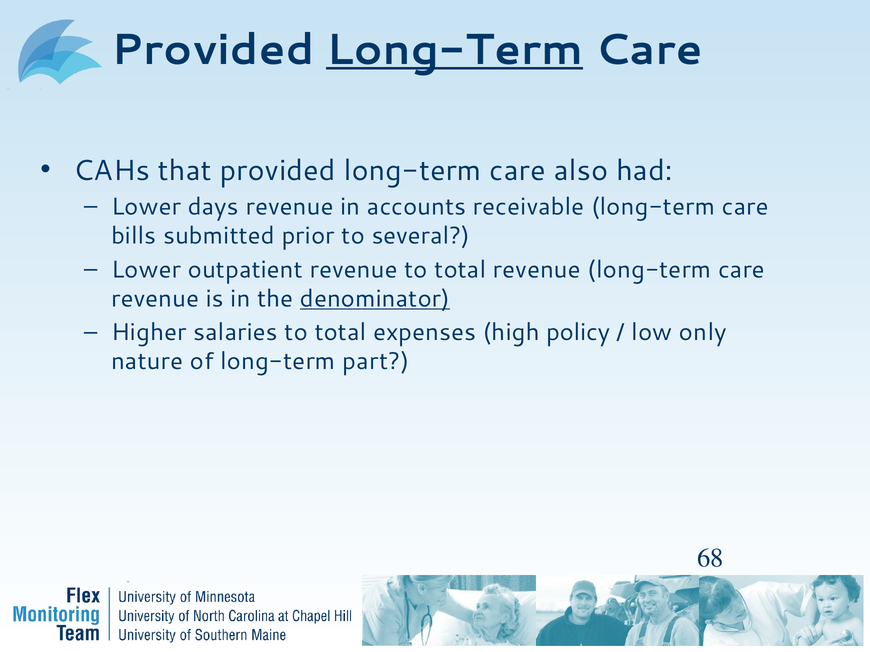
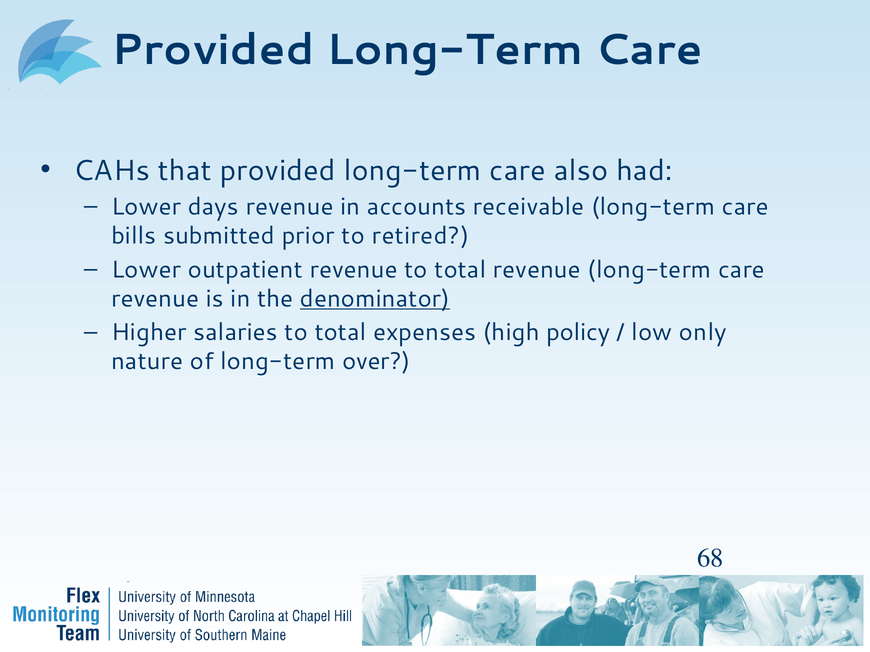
Long-Term underline: present -> none (455, 50)
several: several -> retired (421, 236)
part: part -> over (376, 362)
